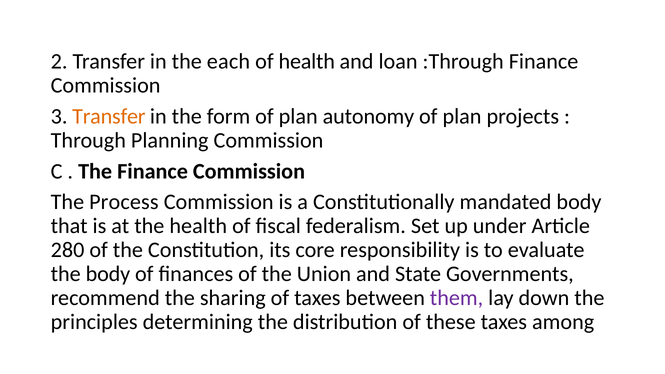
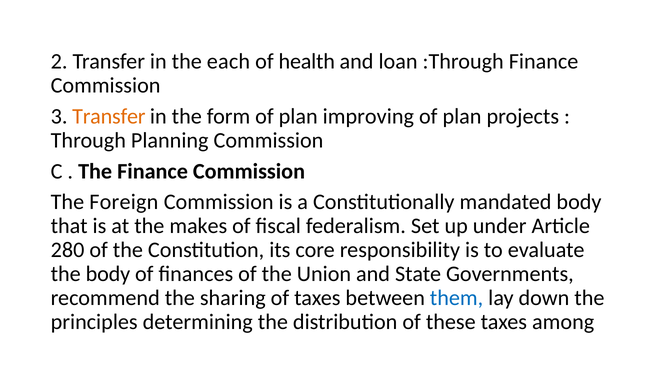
autonomy: autonomy -> improving (368, 116)
Process: Process -> Foreign (124, 202)
the health: health -> makes (198, 226)
them colour: purple -> blue (457, 298)
